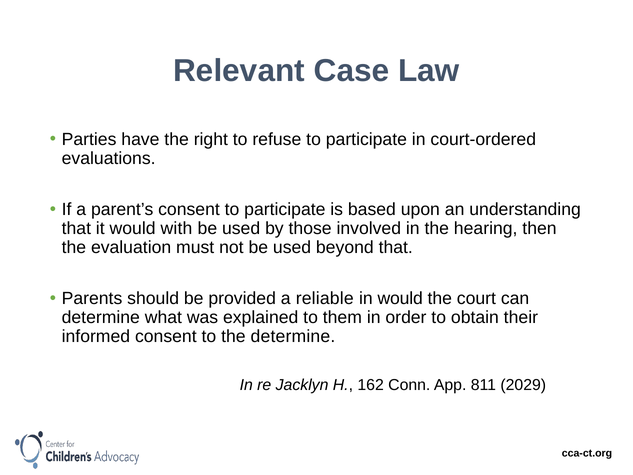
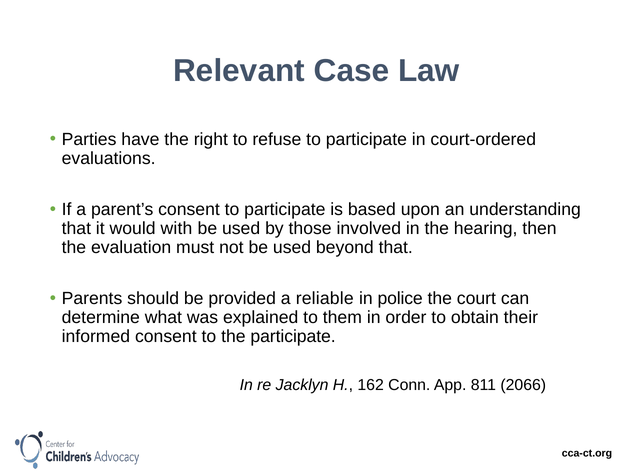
in would: would -> police (400, 299)
the determine: determine -> participate (293, 336)
2029: 2029 -> 2066 (523, 385)
